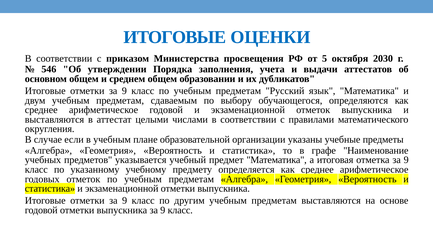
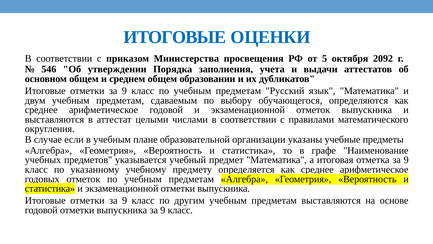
2030: 2030 -> 2092 (383, 58)
